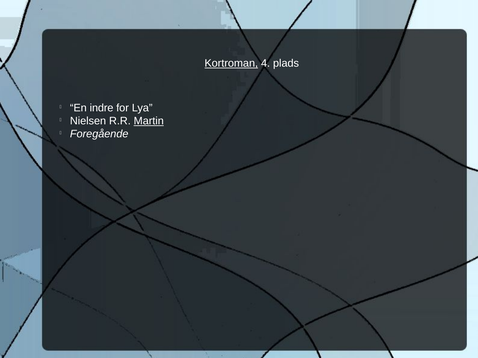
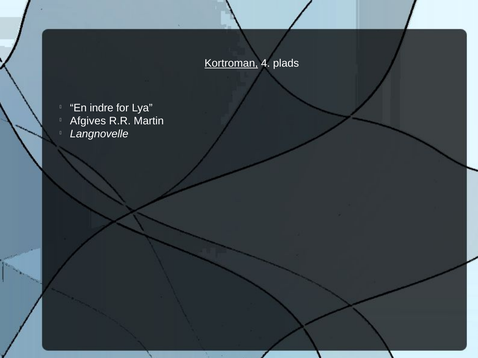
Nielsen: Nielsen -> Afgives (88, 121)
Martin underline: present -> none (149, 121)
Foregående: Foregående -> Langnovelle (99, 134)
